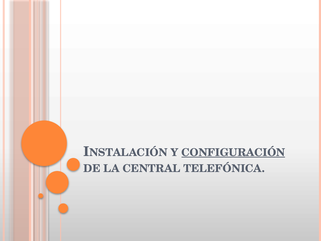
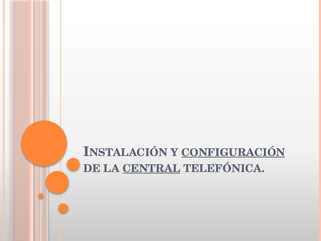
CENTRAL underline: none -> present (151, 168)
